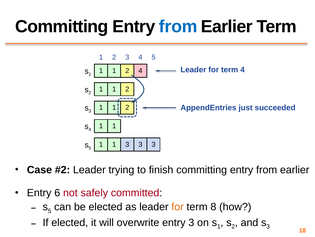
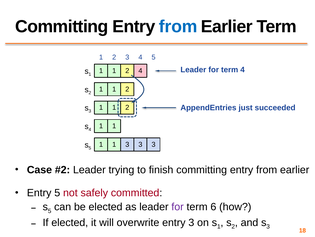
Entry 6: 6 -> 5 (57, 192)
for colour: orange -> purple (178, 206)
8: 8 -> 6 (213, 206)
